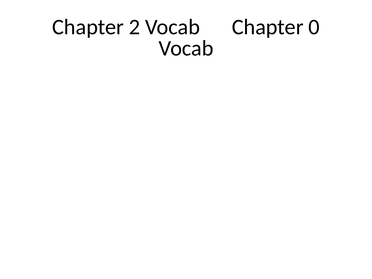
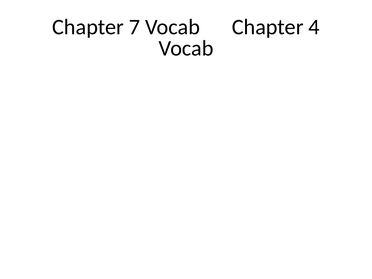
2: 2 -> 7 (134, 27)
0: 0 -> 4 (314, 27)
